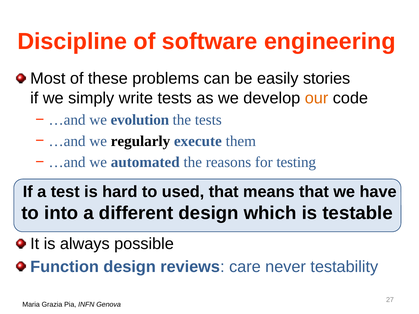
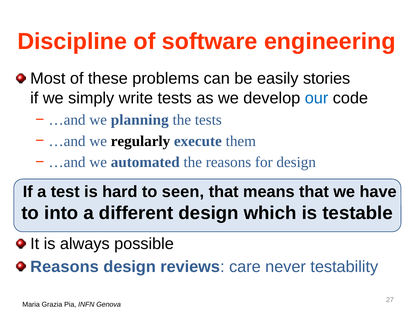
our colour: orange -> blue (317, 98)
evolution: evolution -> planning (140, 120)
for testing: testing -> design (296, 162)
used: used -> seen (183, 192)
Function: Function -> Reasons (65, 267)
